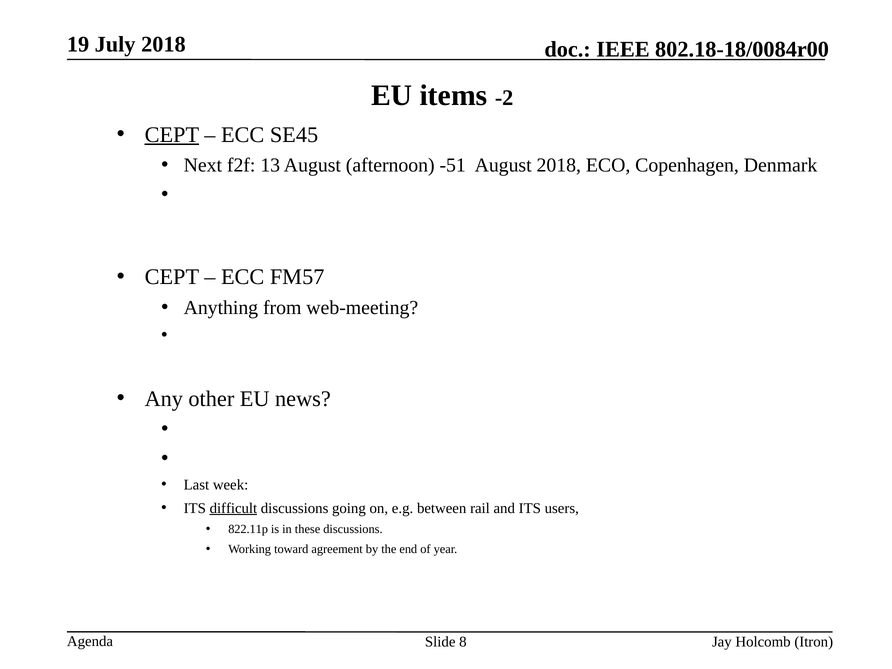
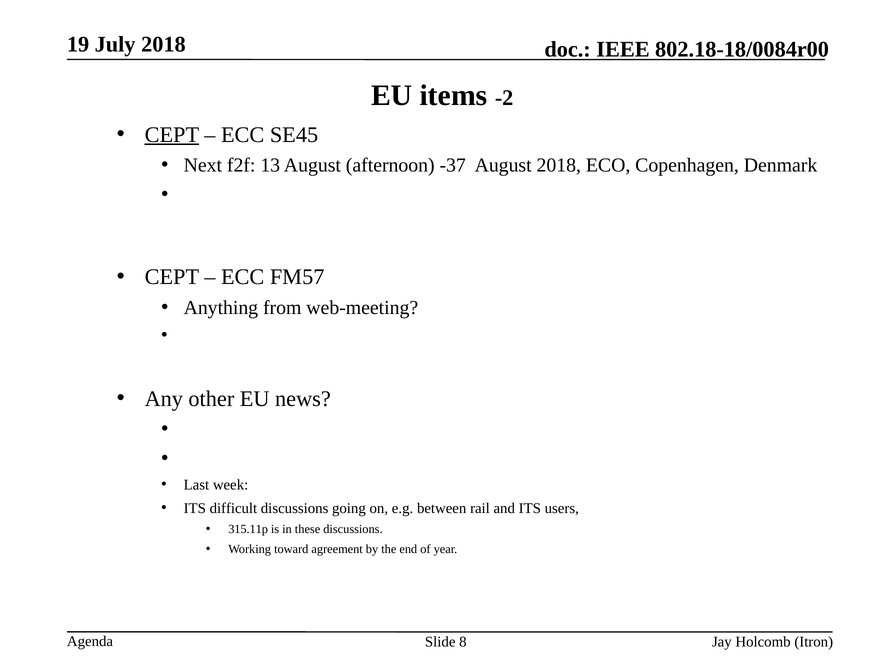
-51: -51 -> -37 (453, 165)
difficult underline: present -> none (233, 508)
822.11p: 822.11p -> 315.11p (248, 529)
